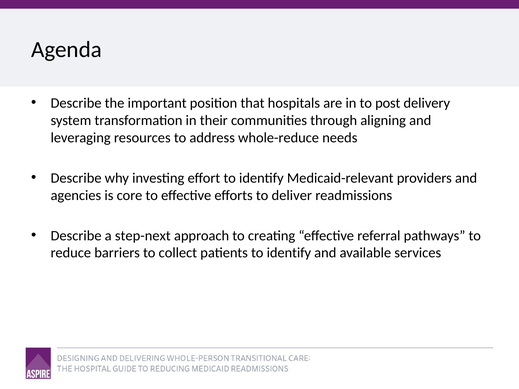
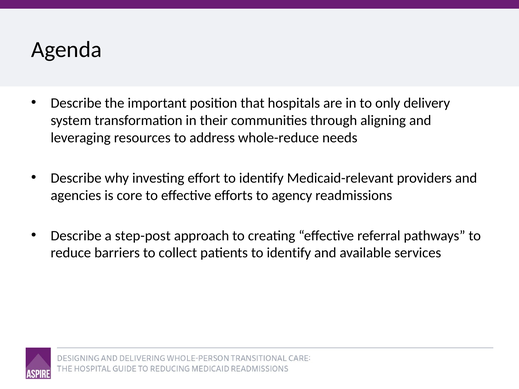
post: post -> only (388, 103)
deliver: deliver -> agency (292, 195)
step-next: step-next -> step-post (143, 236)
